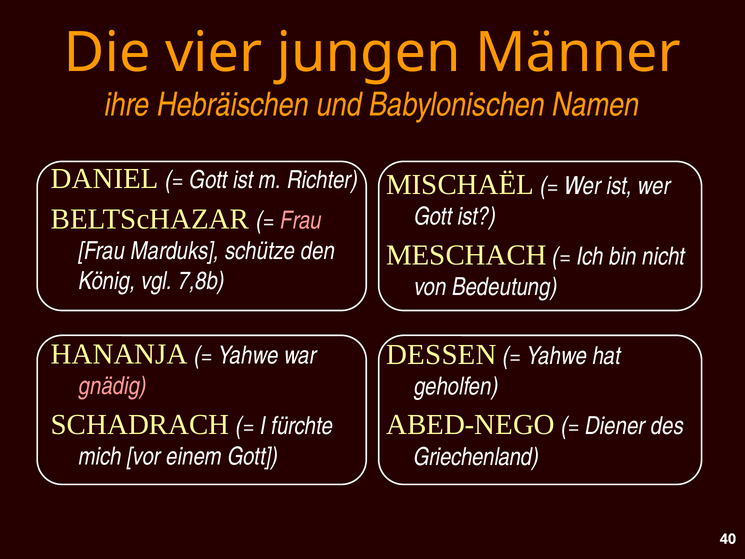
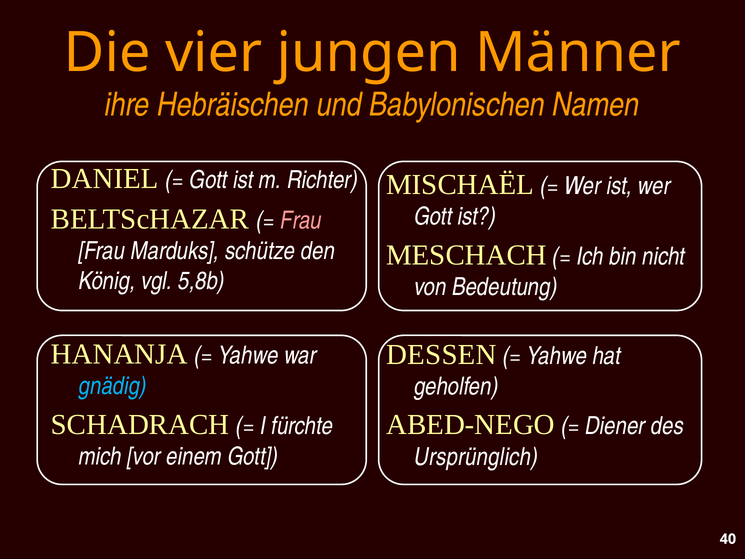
7,8b: 7,8b -> 5,8b (201, 281)
gnädig colour: pink -> light blue (113, 386)
Griechenland: Griechenland -> Ursprünglich (476, 457)
